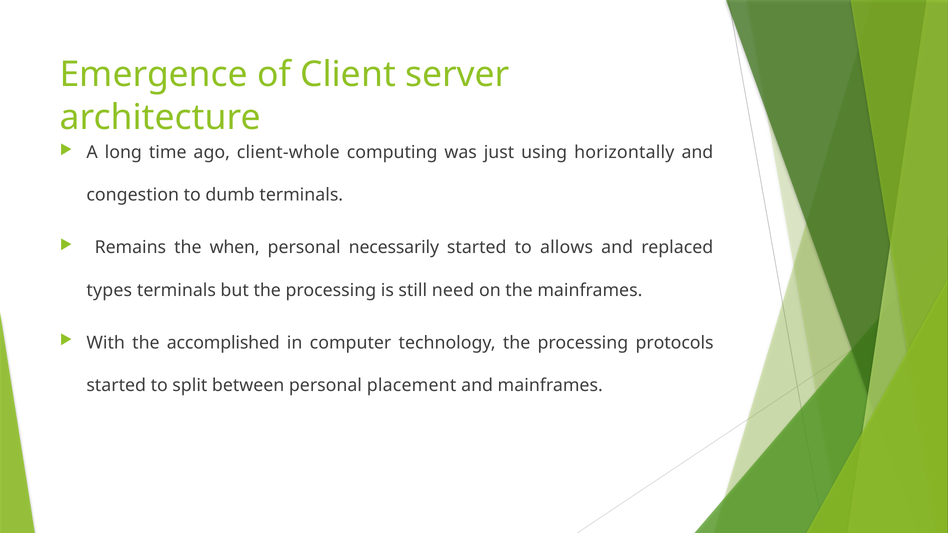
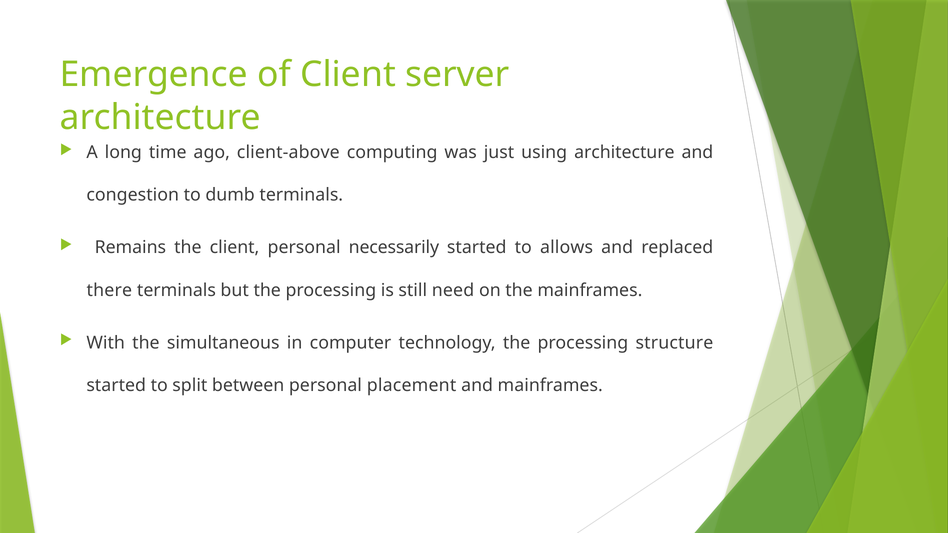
client-whole: client-whole -> client-above (288, 153)
using horizontally: horizontally -> architecture (624, 153)
the when: when -> client (235, 248)
types: types -> there (109, 290)
accomplished: accomplished -> simultaneous (223, 343)
protocols: protocols -> structure (674, 343)
